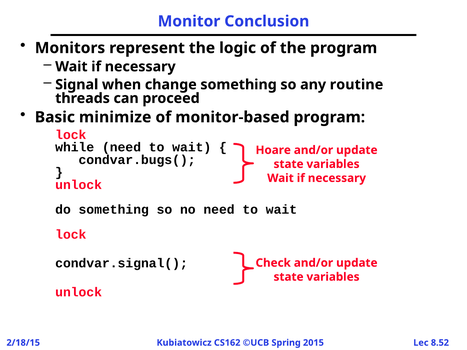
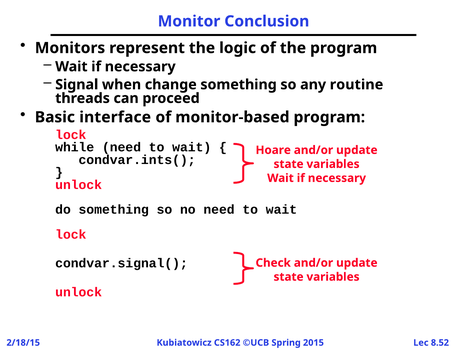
minimize: minimize -> interface (115, 117)
condvar.bugs(: condvar.bugs( -> condvar.ints( (137, 160)
